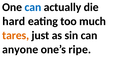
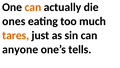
can colour: blue -> orange (33, 7)
hard: hard -> ones (14, 21)
ripe: ripe -> tells (80, 49)
